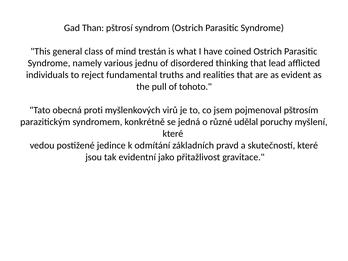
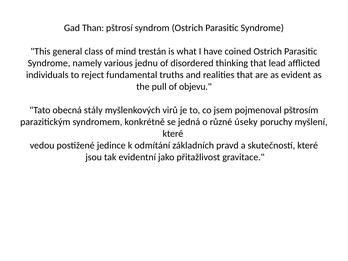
tohoto: tohoto -> objevu (195, 87)
proti: proti -> stály (93, 110)
udělal: udělal -> úseky (246, 122)
